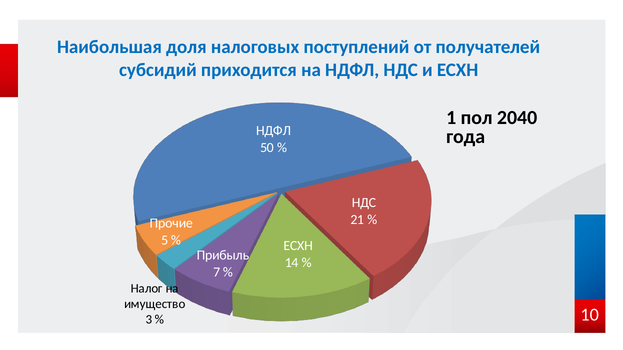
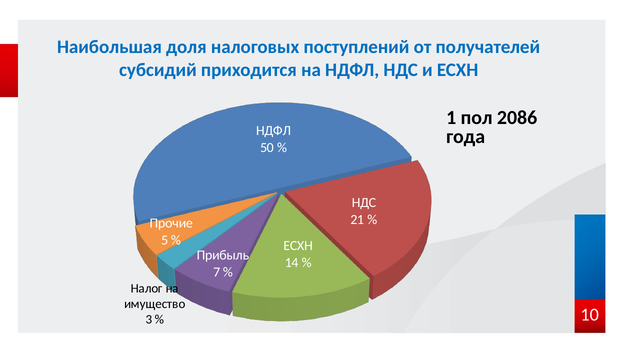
2040: 2040 -> 2086 (517, 118)
